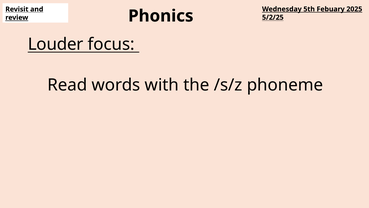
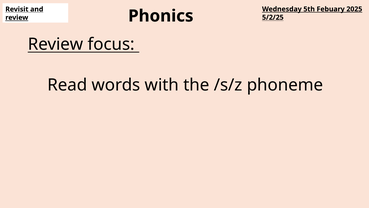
Louder: Louder -> Review (56, 44)
